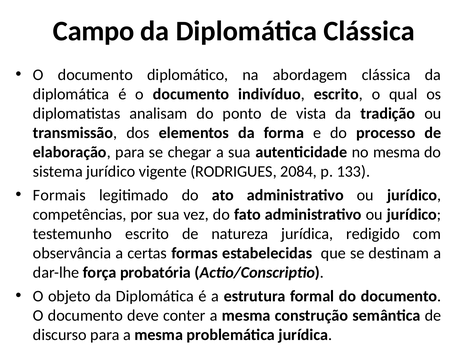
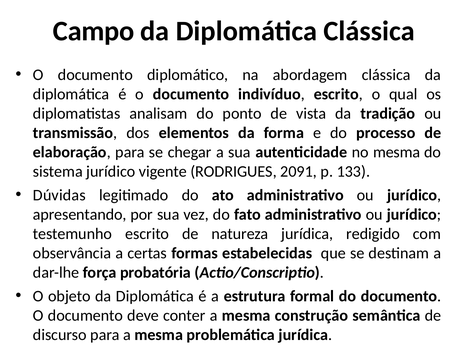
2084: 2084 -> 2091 (299, 171)
Formais: Formais -> Dúvidas (59, 195)
competências: competências -> apresentando (80, 214)
